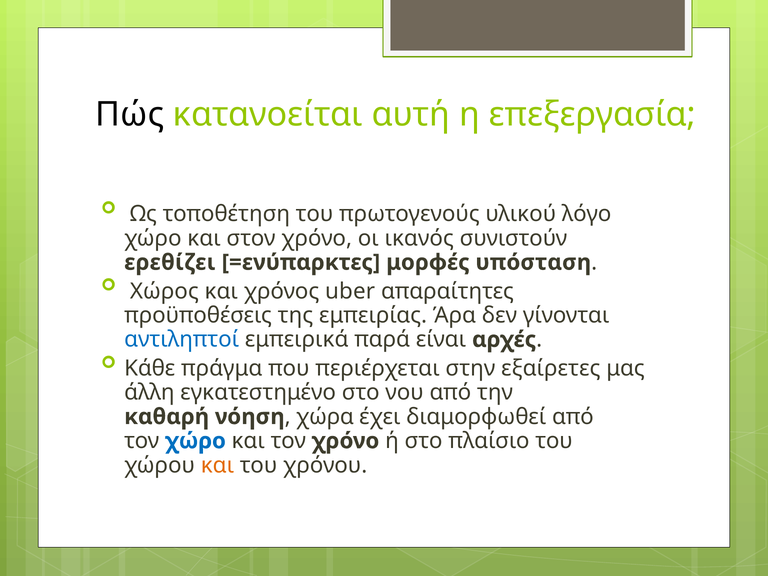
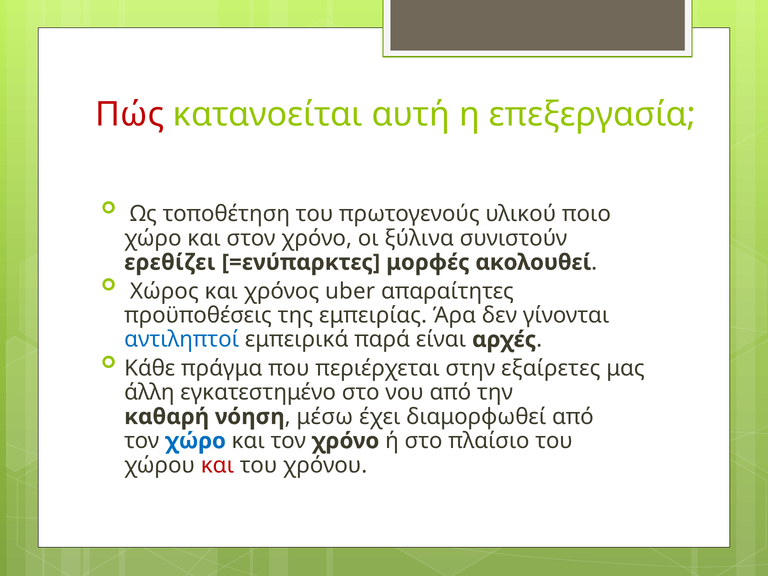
Πώς colour: black -> red (130, 114)
λόγο: λόγο -> ποιο (586, 214)
ικανός: ικανός -> ξύλινα (419, 238)
υπόσταση: υπόσταση -> ακολουθεί (533, 262)
χώρα: χώρα -> μέσω (325, 417)
και colour: orange -> red (217, 465)
